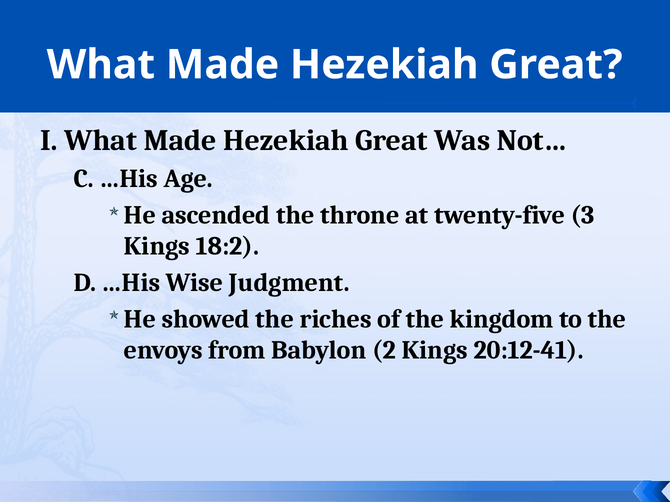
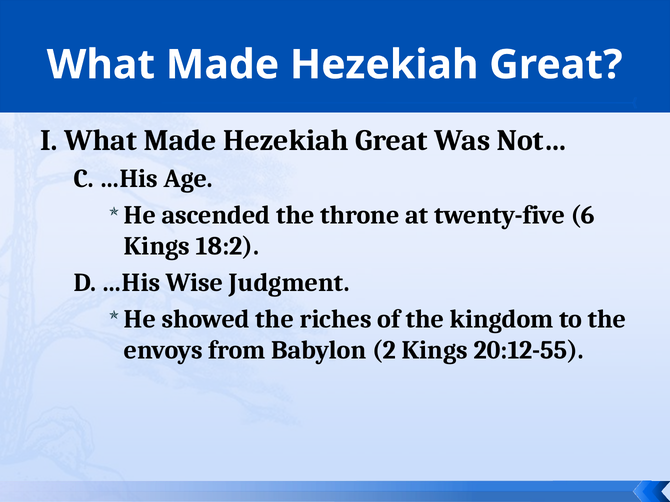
3: 3 -> 6 (583, 215)
20:12-41: 20:12-41 -> 20:12-55 (529, 351)
